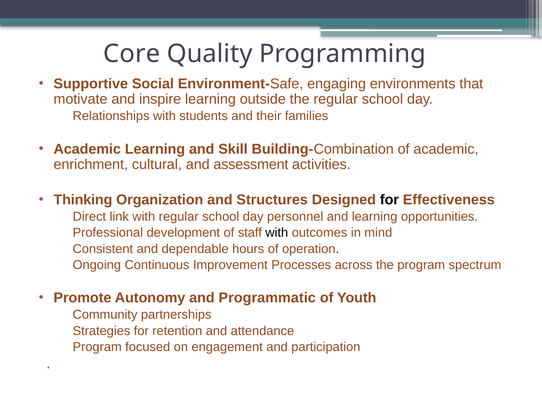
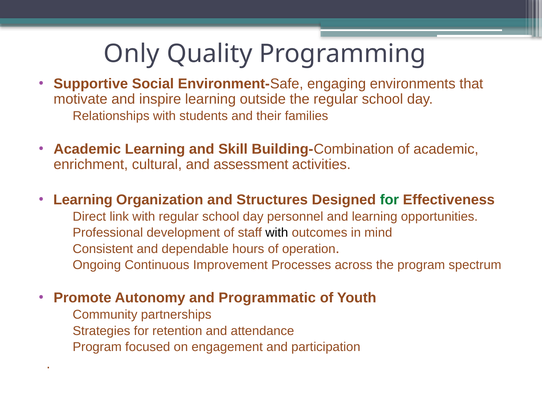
Core: Core -> Only (132, 54)
Thinking: Thinking -> Learning (83, 200)
for colour: black -> green (389, 200)
